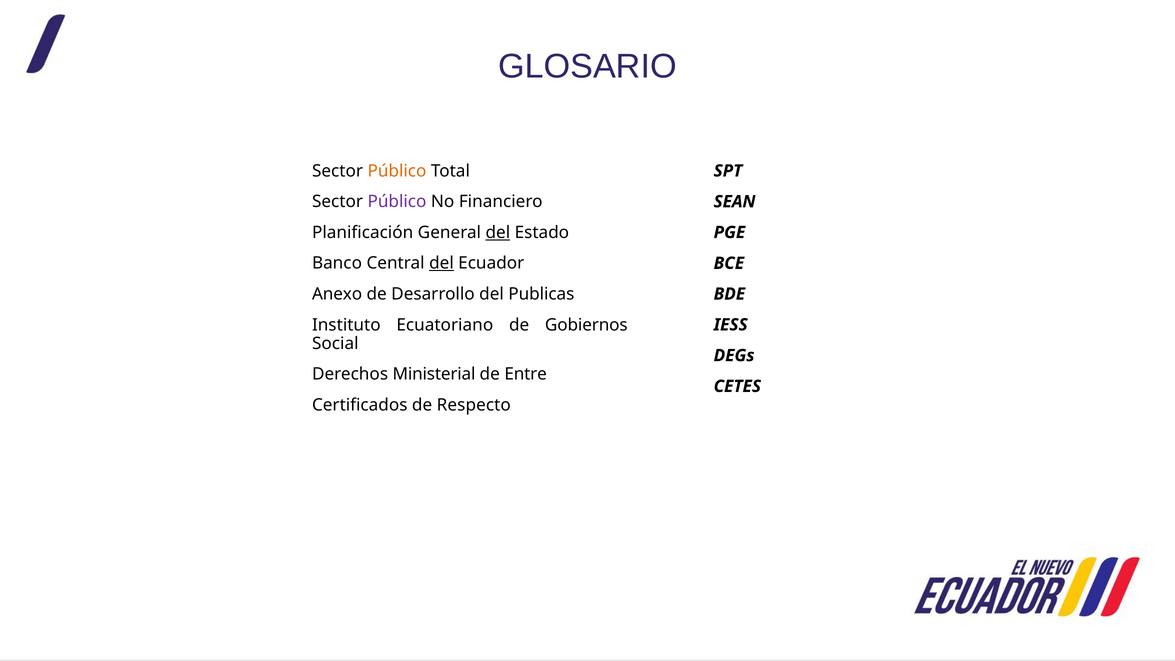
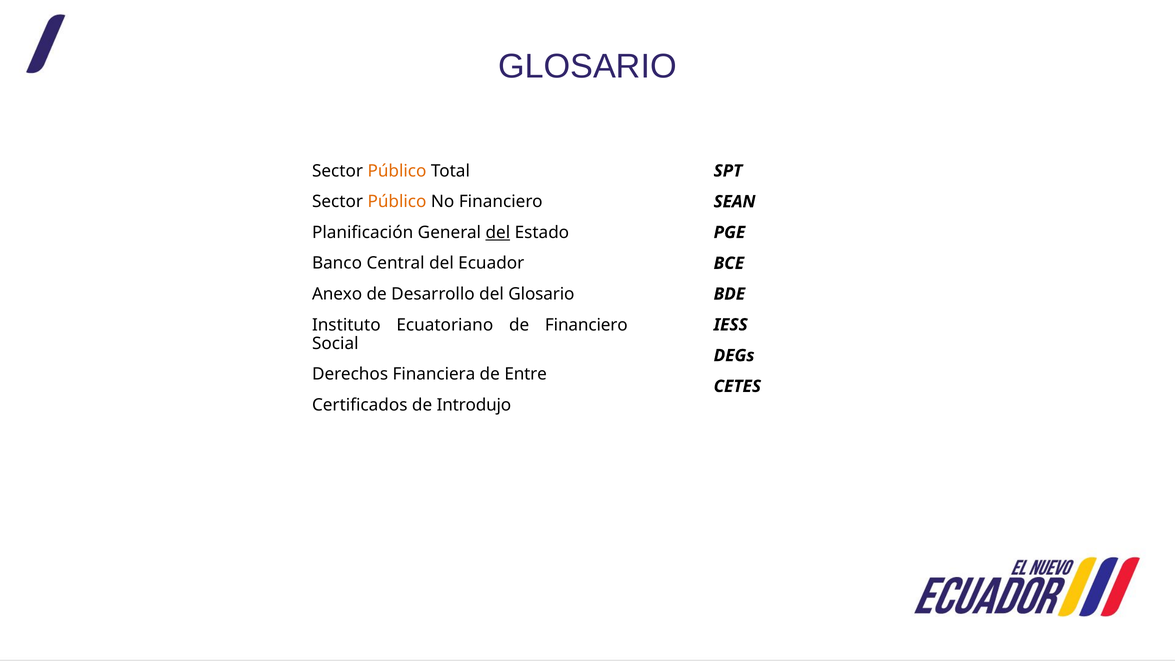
Público colour: purple -> orange (397, 202)
del underline: present -> none (441, 263)
del Publicas: Publicas -> Glosario (541, 294)
de Gobiernos: Gobiernos -> Financiero (586, 325)
Ministerial: Ministerial -> Financiera (434, 374)
Respecto: Respecto -> Introdujo (474, 405)
